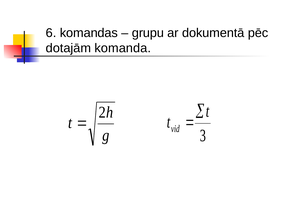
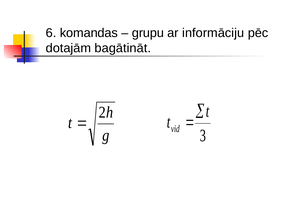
dokumentā: dokumentā -> informāciju (213, 33)
komanda: komanda -> bagātināt (123, 48)
